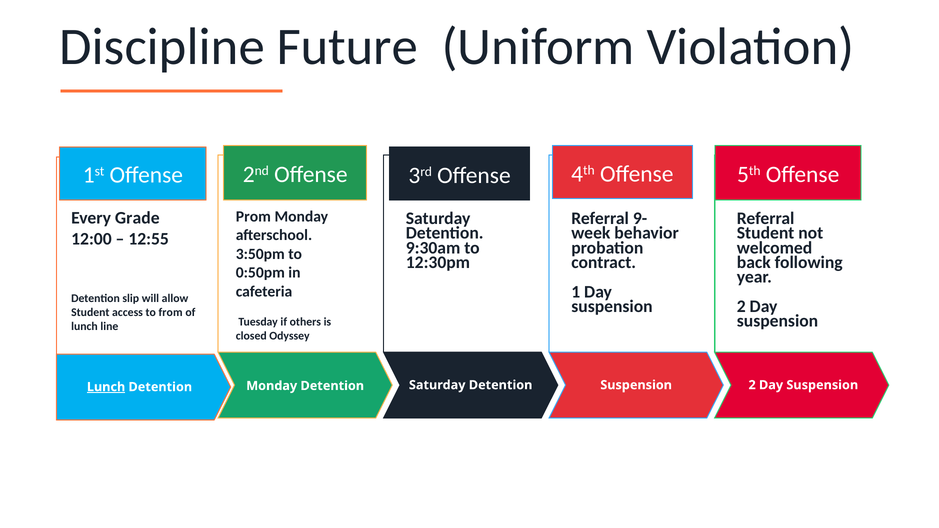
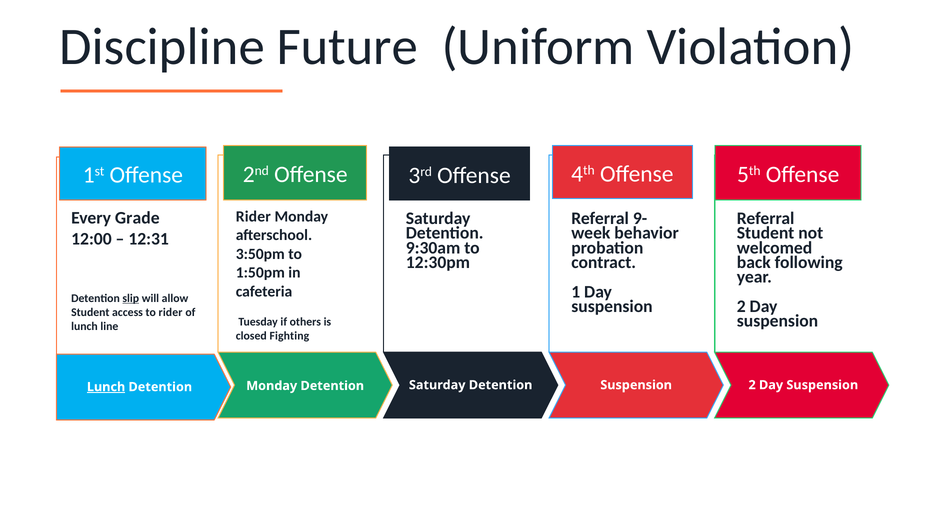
Prom: Prom -> Rider (253, 217)
12:55: 12:55 -> 12:31 (149, 239)
0:50pm: 0:50pm -> 1:50pm (260, 273)
slip underline: none -> present (131, 298)
to from: from -> rider (171, 312)
Odyssey: Odyssey -> Fighting (289, 336)
